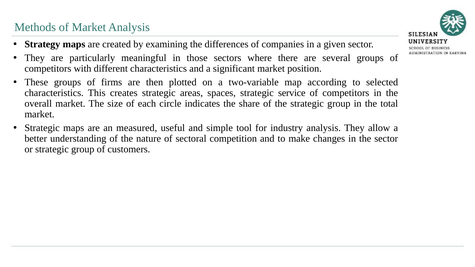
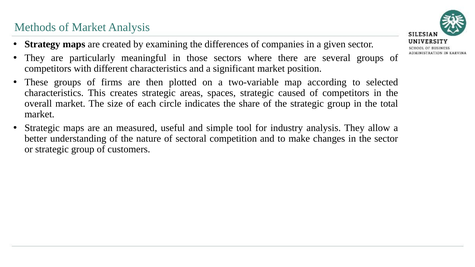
service: service -> caused (292, 93)
